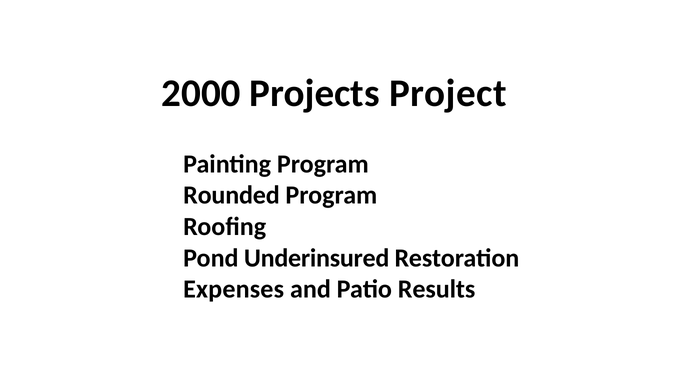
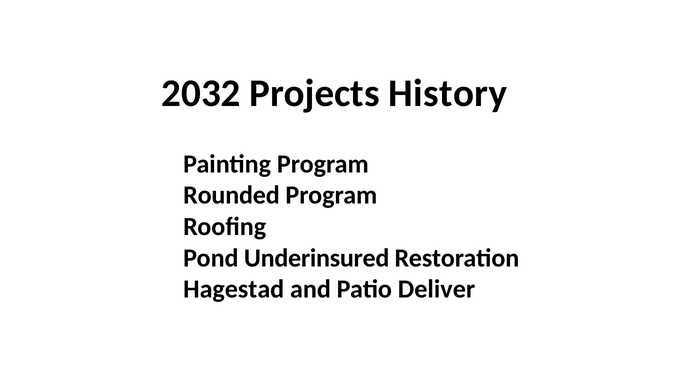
2000: 2000 -> 2032 (201, 93)
Project: Project -> History (448, 93)
Expenses: Expenses -> Hagestad (234, 289)
Results: Results -> Deliver (437, 289)
